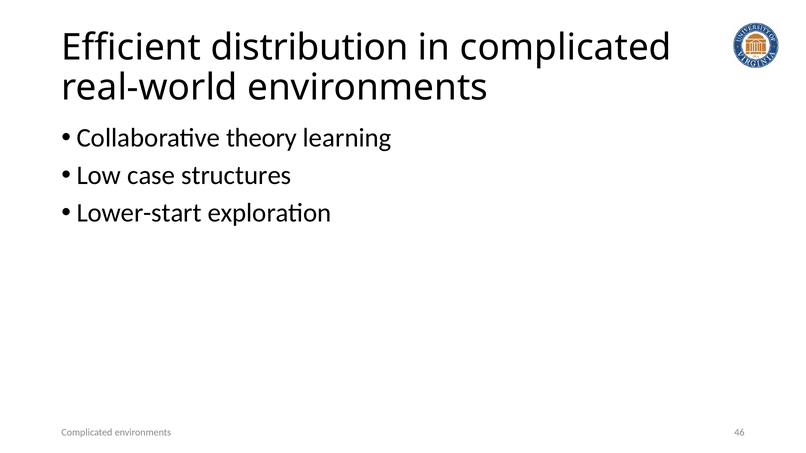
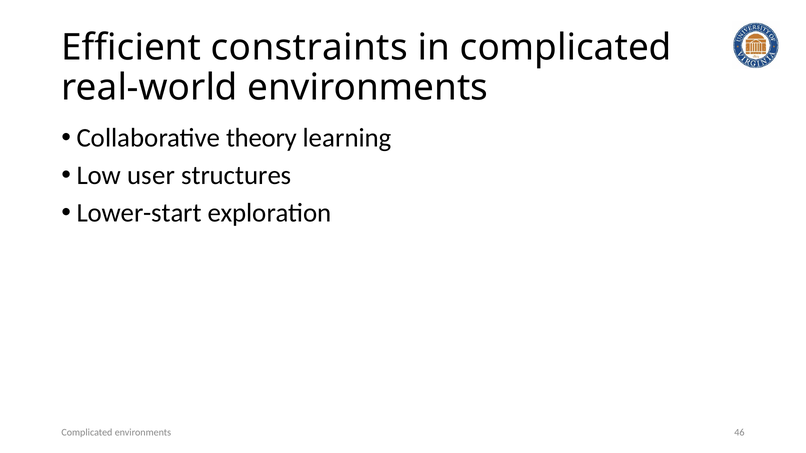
distribution: distribution -> constraints (309, 48)
case: case -> user (151, 176)
